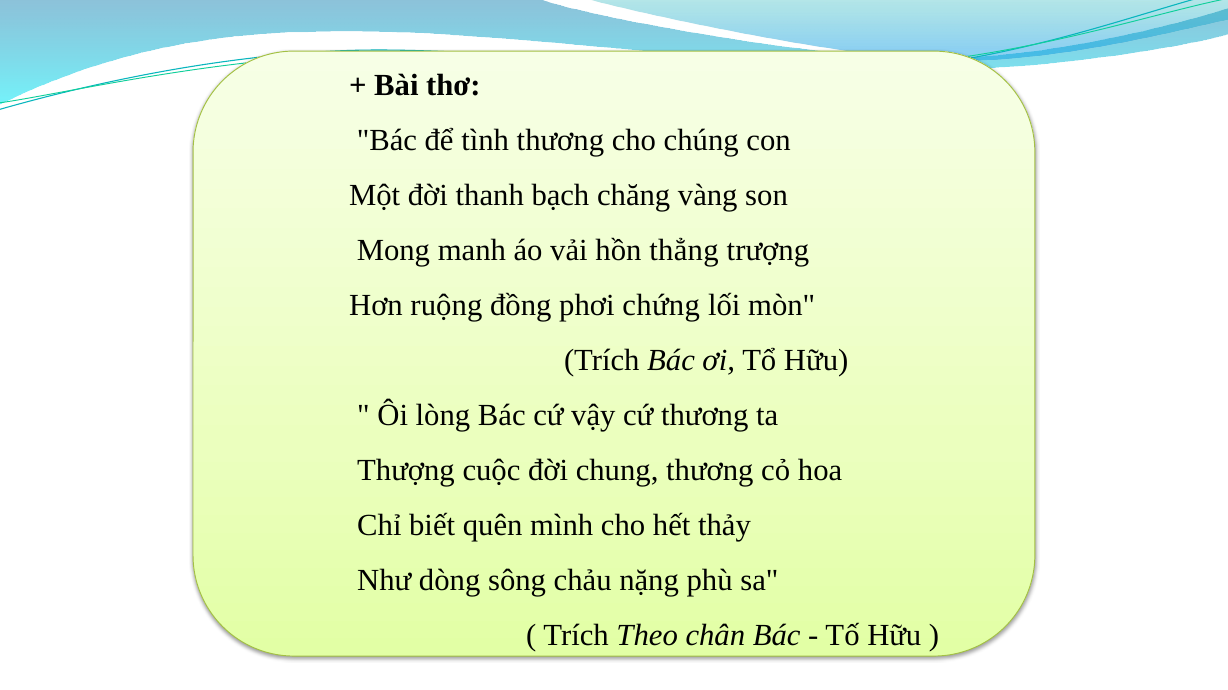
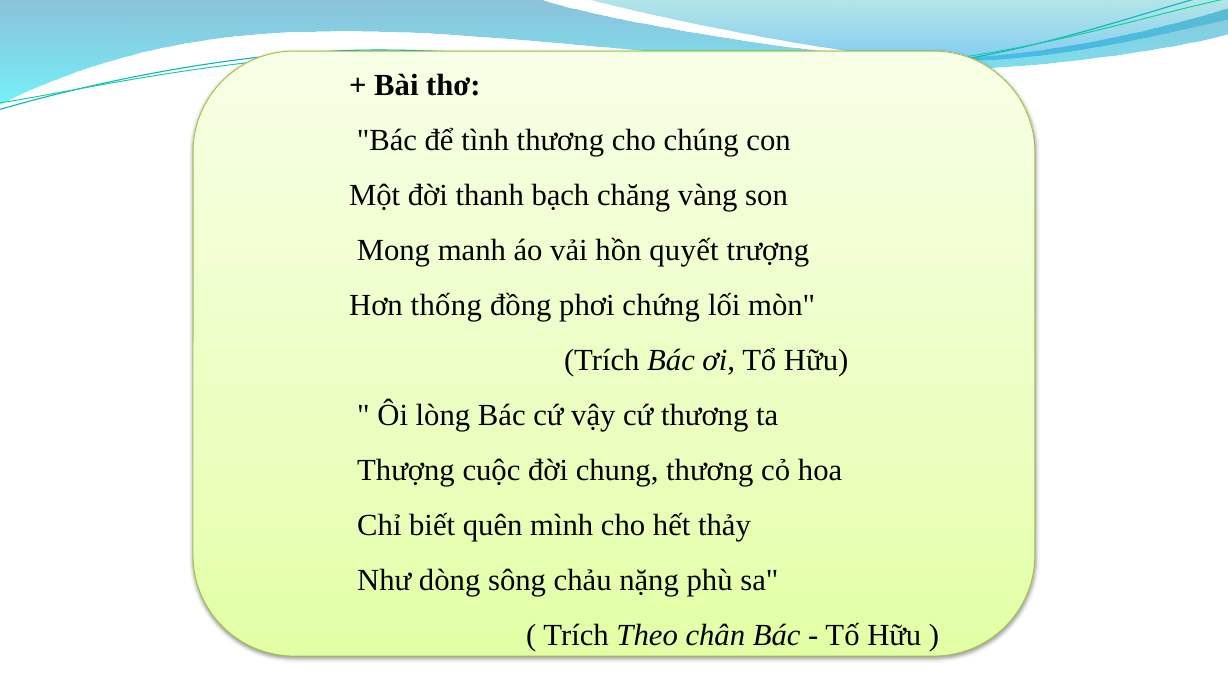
thẳng: thẳng -> quyết (684, 251)
ruộng: ruộng -> thống (446, 306)
